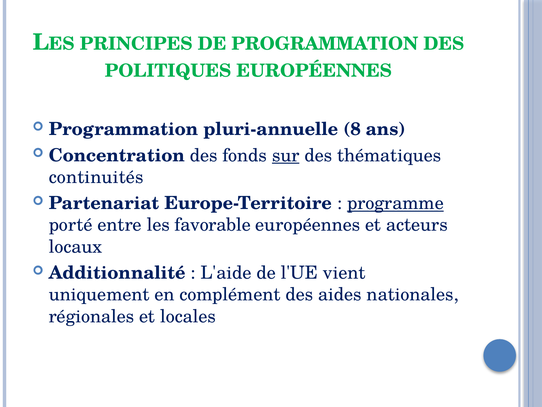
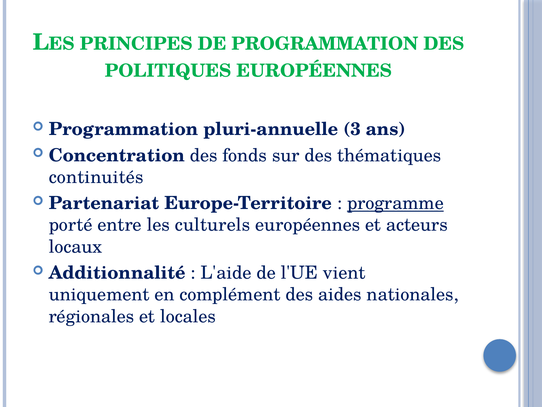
8: 8 -> 3 (352, 129)
sur underline: present -> none (286, 155)
favorable: favorable -> culturels (212, 225)
